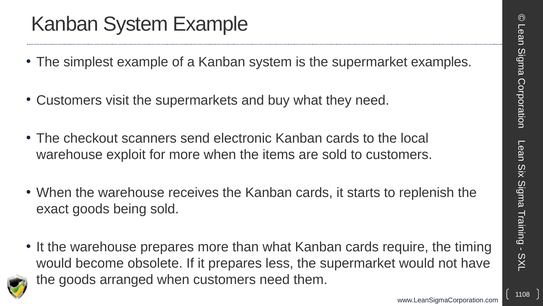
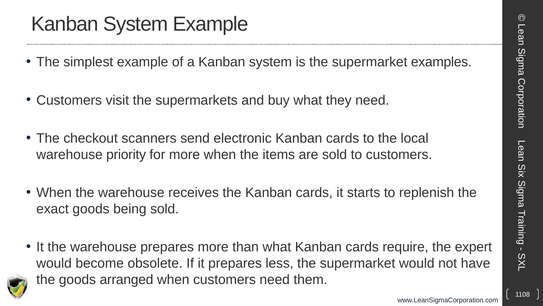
exploit: exploit -> priority (126, 154)
timing: timing -> expert (473, 247)
